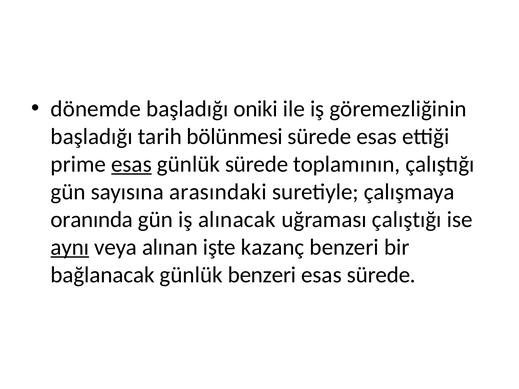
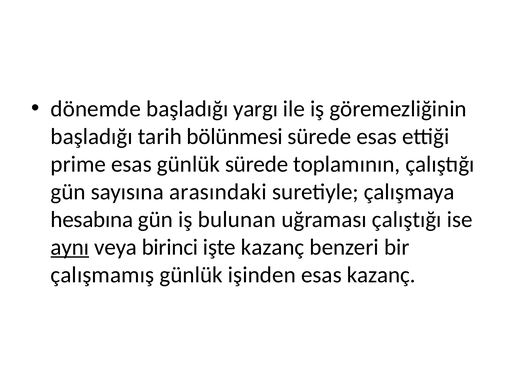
oniki: oniki -> yargı (256, 109)
esas underline: present -> none (131, 164)
oranında: oranında -> hesabına (92, 220)
alınacak: alınacak -> bulunan (237, 220)
alınan: alınan -> birinci (170, 247)
bağlanacak: bağlanacak -> çalışmamış (102, 275)
günlük benzeri: benzeri -> işinden (262, 275)
esas sürede: sürede -> kazanç (381, 275)
